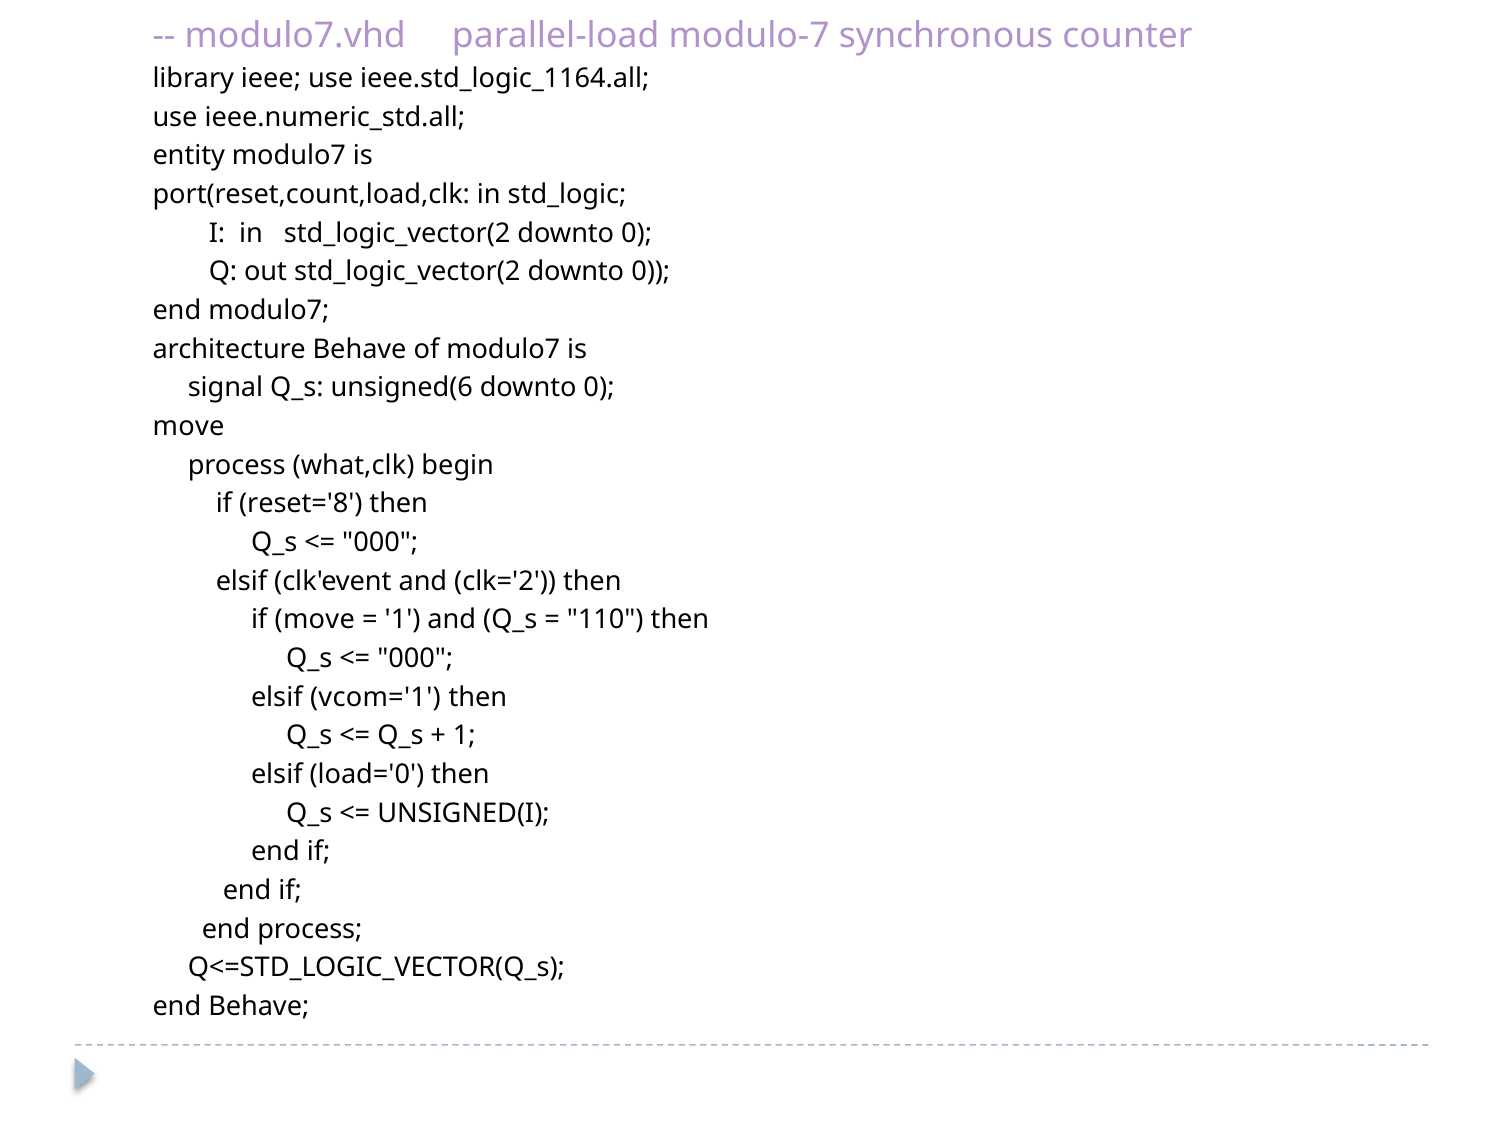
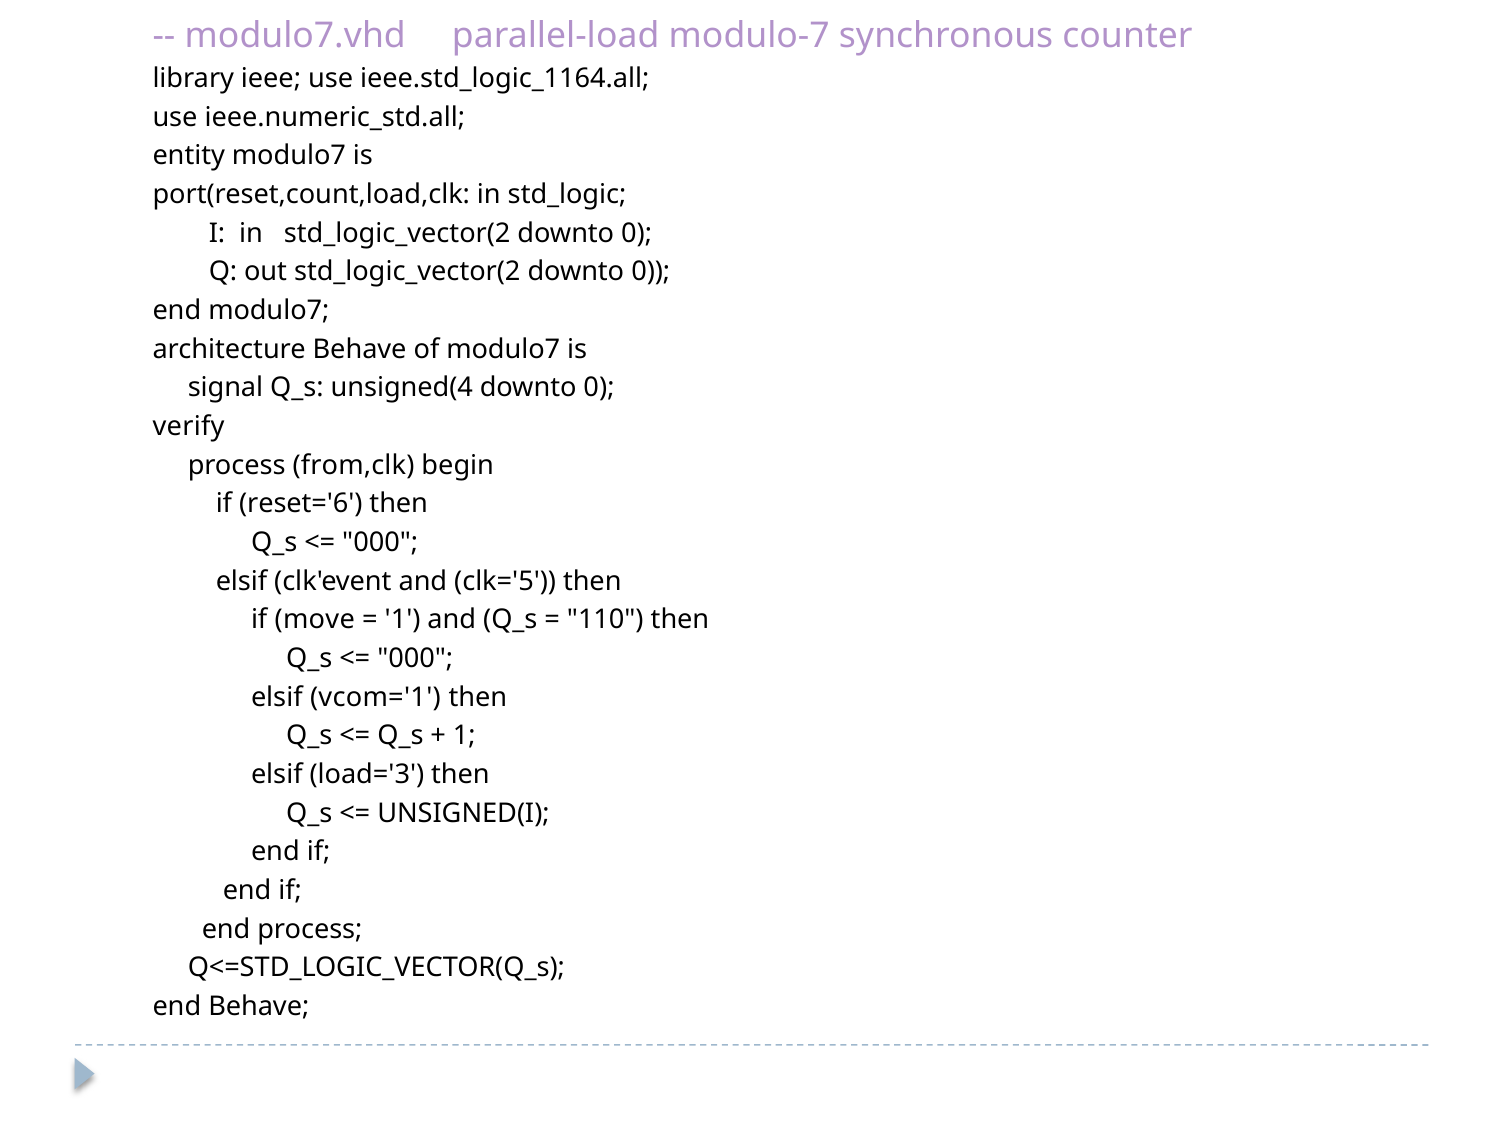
unsigned(6: unsigned(6 -> unsigned(4 (402, 388)
move: move -> verify (189, 427)
what,clk: what,clk -> from,clk (353, 465)
reset='8: reset='8 -> reset='6 (301, 504)
clk='2: clk='2 -> clk='5 (505, 581)
load='0: load='0 -> load='3 (367, 775)
